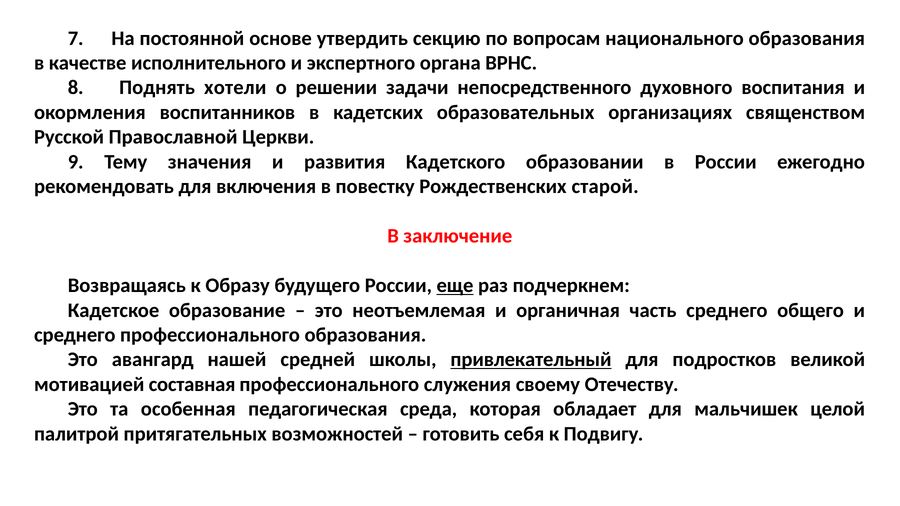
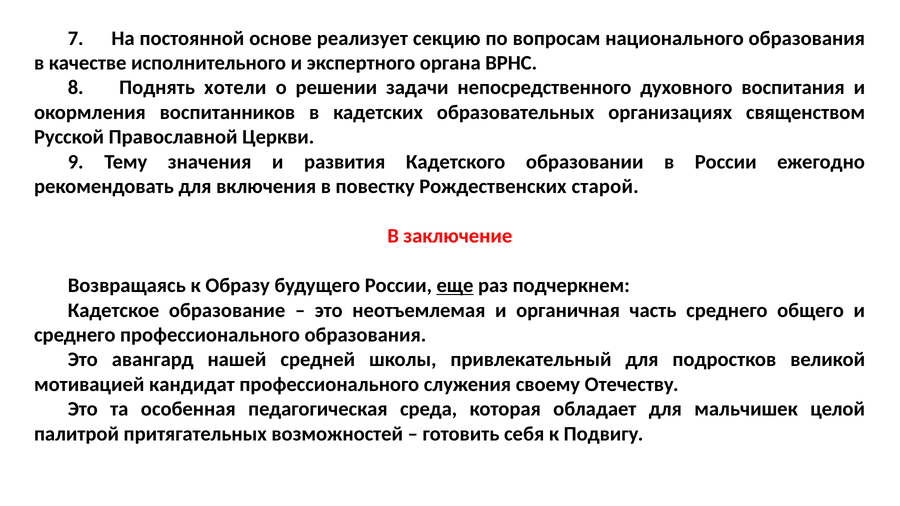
утвердить: утвердить -> реализует (362, 38)
привлекательный underline: present -> none (531, 360)
составная: составная -> кандидат (192, 385)
